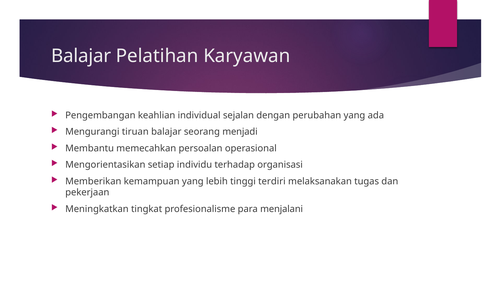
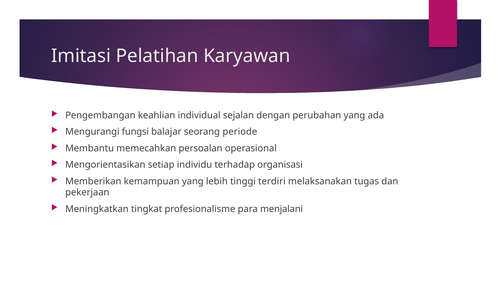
Balajar: Balajar -> Imitasi (81, 56)
tiruan: tiruan -> fungsi (135, 132)
menjadi: menjadi -> periode (240, 132)
